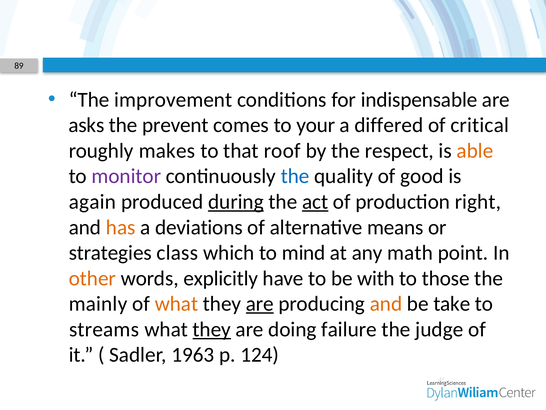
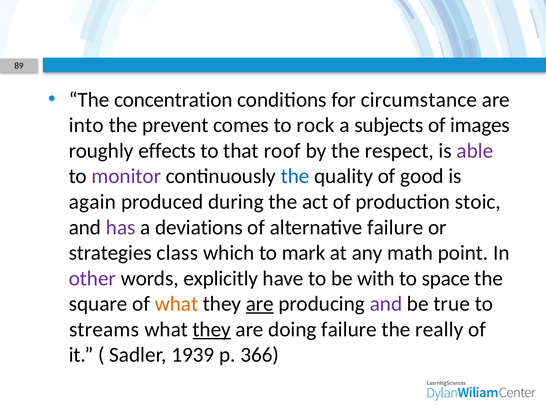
improvement: improvement -> concentration (173, 100)
indispensable: indispensable -> circumstance (419, 100)
asks: asks -> into (86, 125)
your: your -> rock (316, 125)
differed: differed -> subjects (389, 125)
critical: critical -> images (480, 125)
makes: makes -> effects (167, 151)
able colour: orange -> purple (475, 151)
during underline: present -> none (236, 202)
act underline: present -> none (315, 202)
right: right -> stoic (478, 202)
has colour: orange -> purple (121, 227)
alternative means: means -> failure (395, 227)
mind: mind -> mark (304, 253)
other colour: orange -> purple (92, 278)
those: those -> space (446, 278)
mainly: mainly -> square (98, 304)
and colour: orange -> purple (386, 304)
take: take -> true (452, 304)
judge: judge -> really (439, 329)
1963: 1963 -> 1939 (193, 355)
124: 124 -> 366 (260, 355)
